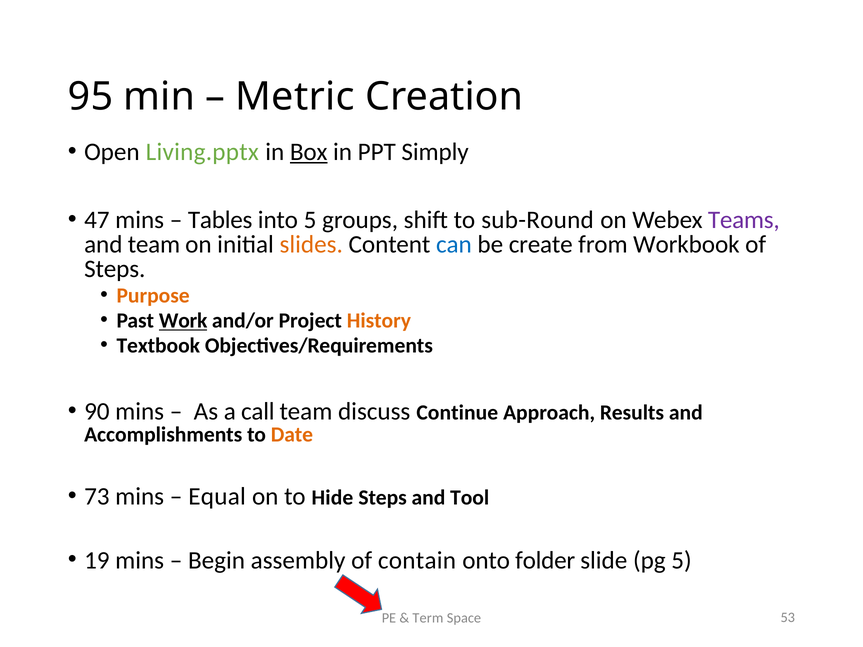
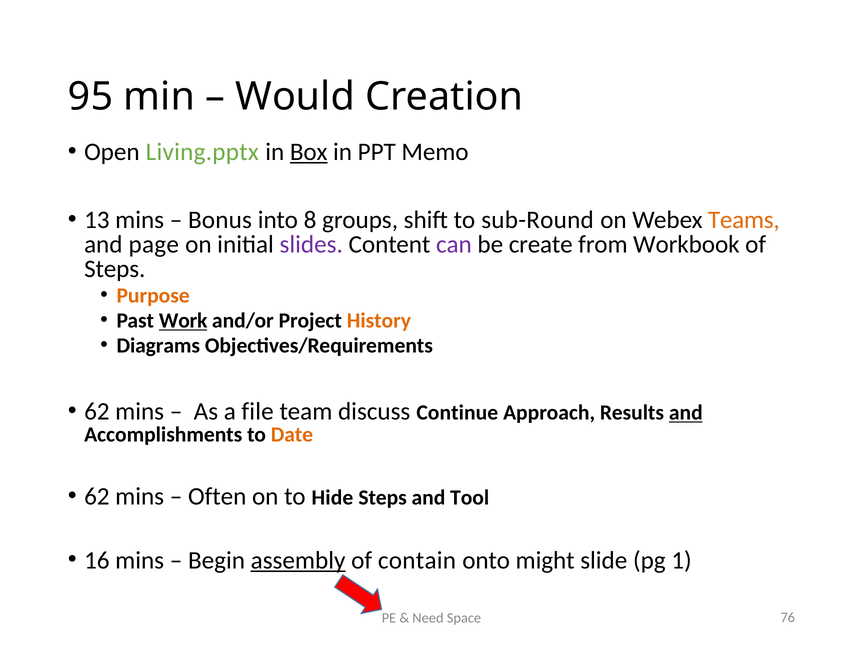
Metric: Metric -> Would (295, 97)
Simply: Simply -> Memo (435, 152)
47: 47 -> 13 (97, 220)
Tables: Tables -> Bonus (220, 220)
into 5: 5 -> 8 (310, 220)
Teams colour: purple -> orange (744, 220)
and team: team -> page (154, 245)
slides colour: orange -> purple (311, 245)
can colour: blue -> purple (454, 245)
Textbook: Textbook -> Diagrams (158, 346)
90: 90 -> 62 (97, 412)
call: call -> file (258, 412)
and underline: none -> present (686, 413)
73: 73 -> 62 (97, 497)
Equal: Equal -> Often (217, 497)
19: 19 -> 16 (97, 560)
assembly underline: none -> present (298, 560)
folder: folder -> might (545, 560)
pg 5: 5 -> 1 (682, 560)
Term: Term -> Need (428, 618)
53: 53 -> 76 (788, 618)
